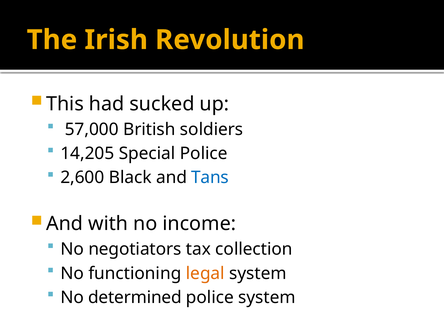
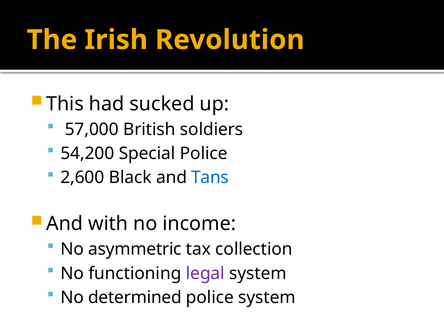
14,205: 14,205 -> 54,200 (87, 153)
negotiators: negotiators -> asymmetric (135, 249)
legal colour: orange -> purple (205, 273)
